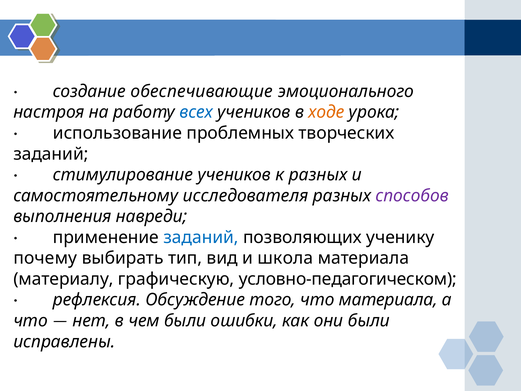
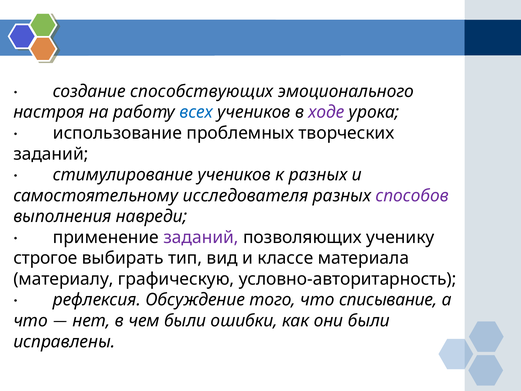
обеспечивающие: обеспечивающие -> способствующих (202, 91)
ходе colour: orange -> purple (326, 112)
заданий colour: blue -> purple (201, 237)
почему: почему -> строгое (45, 258)
школа: школа -> классе (285, 258)
условно-педагогическом: условно-педагогическом -> условно-авторитарность (348, 279)
что материала: материала -> списывание (388, 300)
